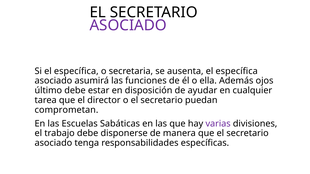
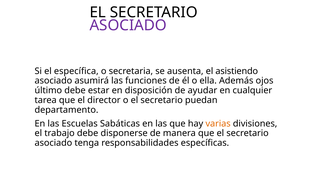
ausenta el específica: específica -> asistiendo (237, 71)
comprometan: comprometan -> departamento (66, 110)
varias colour: purple -> orange (218, 124)
